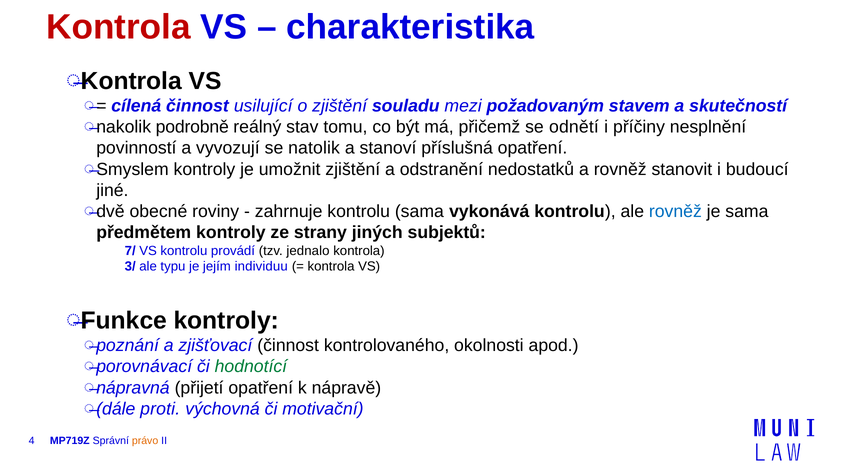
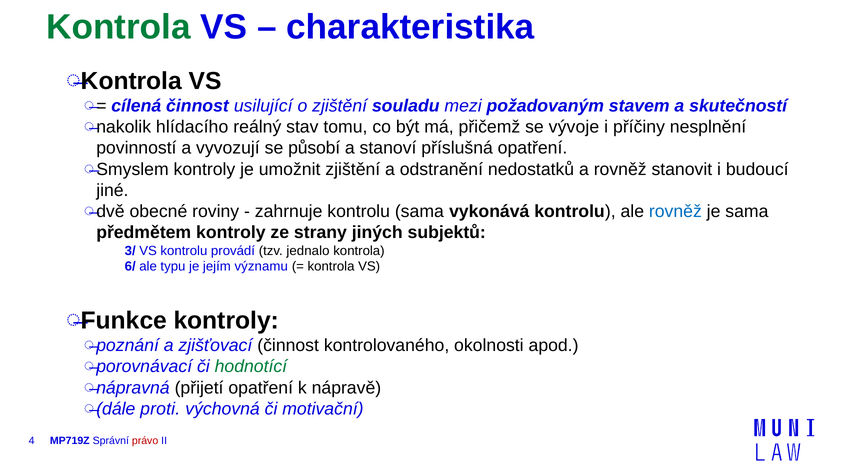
Kontrola colour: red -> green (118, 27)
podrobně: podrobně -> hlídacího (192, 127)
odnětí: odnětí -> vývoje (574, 127)
natolik: natolik -> působí (314, 148)
7/: 7/ -> 3/ (130, 251)
3/: 3/ -> 6/ (130, 267)
individuu: individuu -> významu (261, 267)
právo colour: orange -> red (145, 441)
